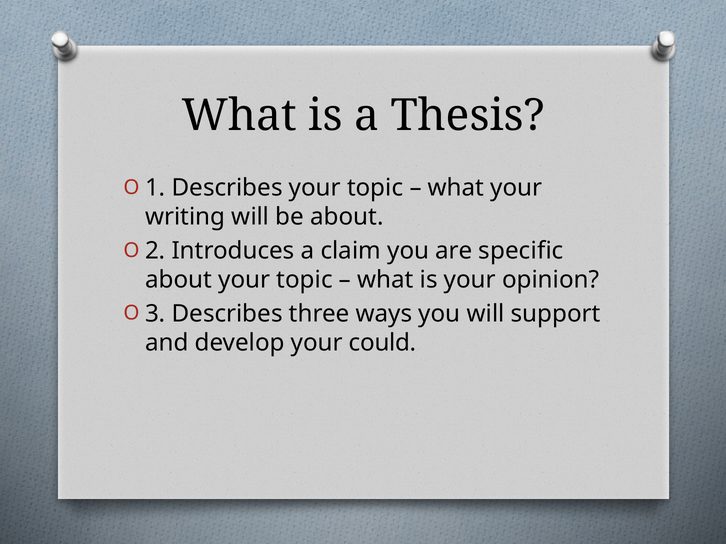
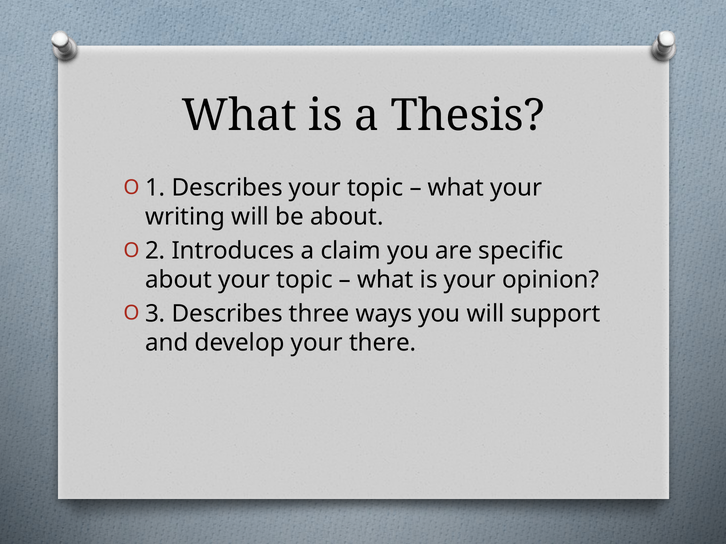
could: could -> there (383, 343)
